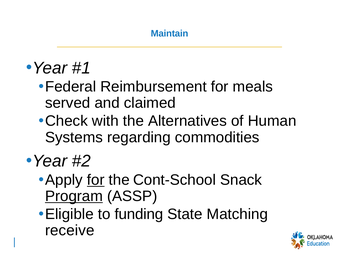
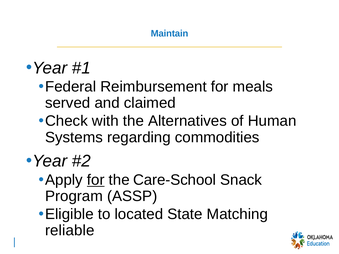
Cont-School: Cont-School -> Care-School (175, 180)
Program underline: present -> none (74, 196)
funding: funding -> located (139, 214)
receive: receive -> reliable (70, 231)
